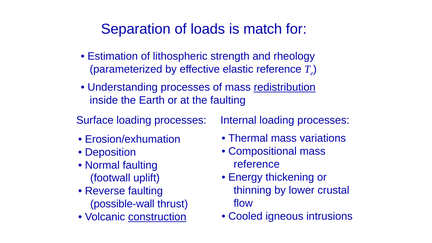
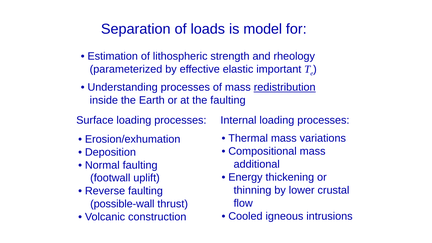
match: match -> model (263, 29)
elastic reference: reference -> important (279, 69)
reference: reference -> additional (257, 164)
construction underline: present -> none (157, 217)
